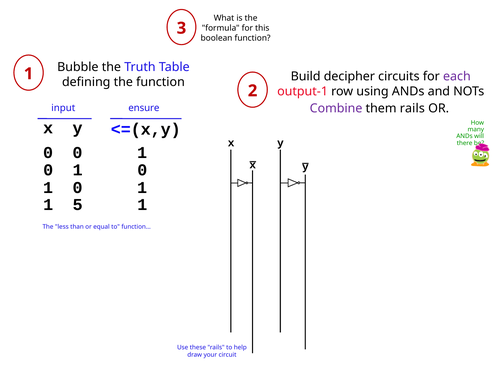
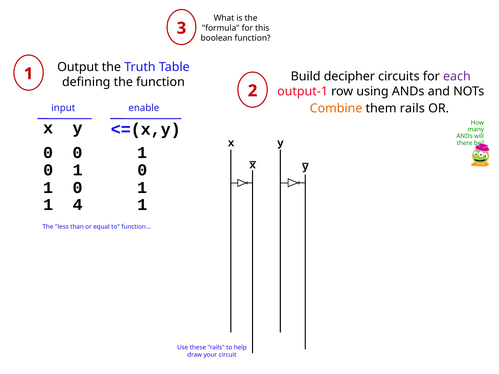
Bubble: Bubble -> Output (78, 67)
Combine colour: purple -> orange (336, 109)
ensure: ensure -> enable (144, 108)
5: 5 -> 4 (78, 205)
